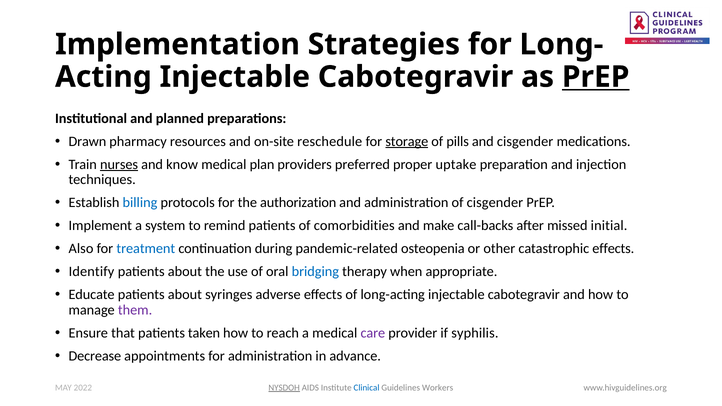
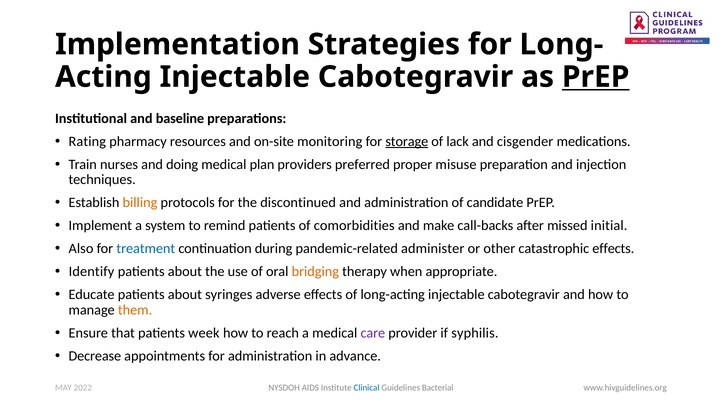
planned: planned -> baseline (180, 118)
Drawn: Drawn -> Rating (87, 141)
reschedule: reschedule -> monitoring (330, 141)
pills: pills -> lack (458, 141)
nurses underline: present -> none (119, 164)
know: know -> doing (182, 164)
uptake: uptake -> misuse (456, 164)
billing colour: blue -> orange (140, 203)
authorization: authorization -> discontinued (298, 203)
of cisgender: cisgender -> candidate (495, 203)
osteopenia: osteopenia -> administer (433, 249)
bridging colour: blue -> orange (315, 272)
them colour: purple -> orange (135, 310)
taken: taken -> week (204, 333)
NYSDOH underline: present -> none (284, 388)
Workers: Workers -> Bacterial (438, 388)
